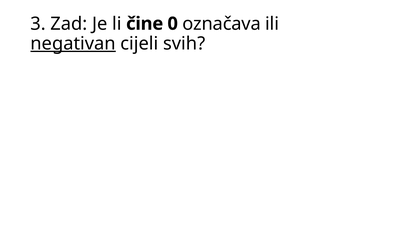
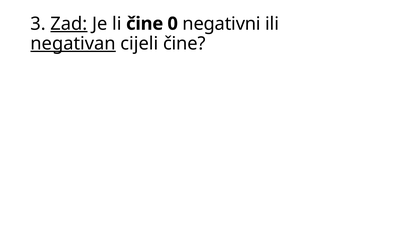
Zad underline: none -> present (69, 24)
označava: označava -> negativni (222, 24)
cijeli svih: svih -> čine (184, 43)
